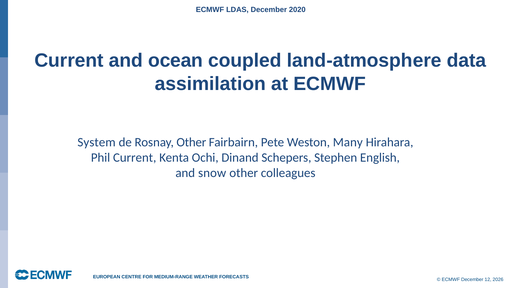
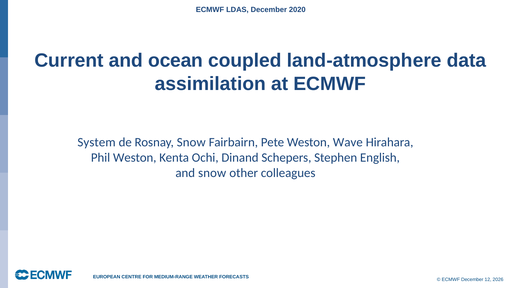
Rosnay Other: Other -> Snow (191, 142)
Many: Many -> Wave (348, 142)
Phil Current: Current -> Weston (135, 158)
